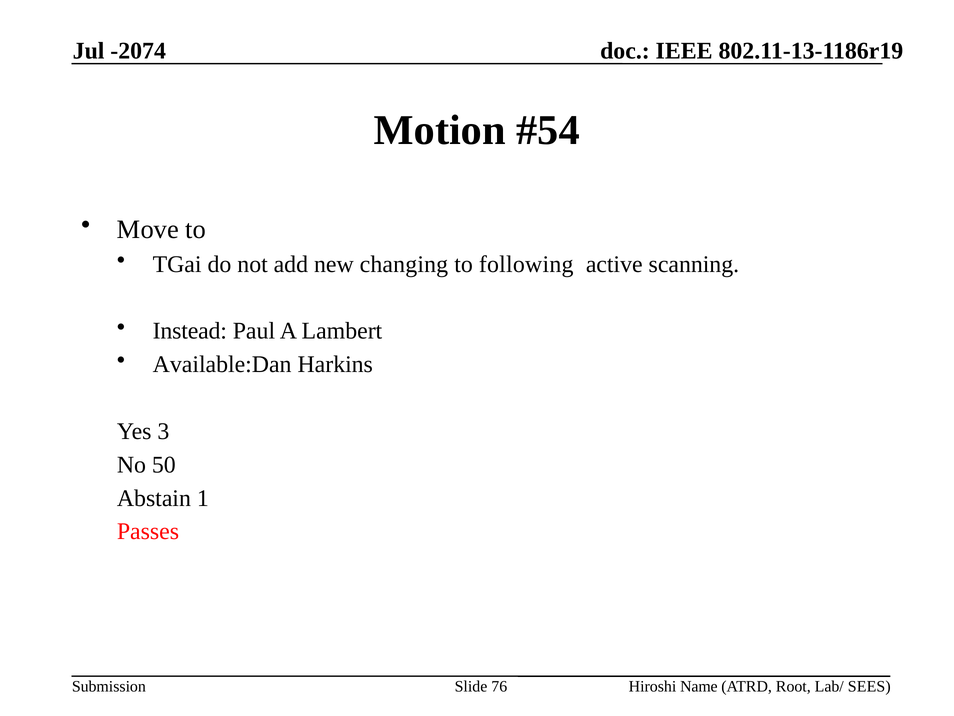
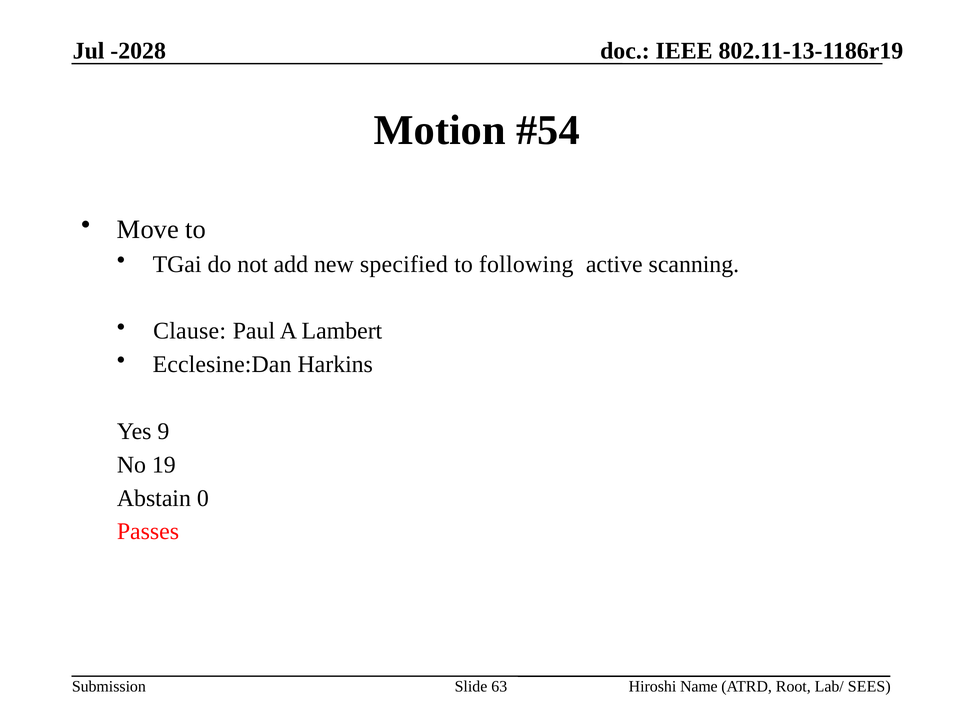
-2074: -2074 -> -2028 (138, 51)
changing: changing -> specified (404, 264)
Instead: Instead -> Clause (190, 331)
Available:Dan: Available:Dan -> Ecclesine:Dan (222, 364)
3: 3 -> 9 (163, 431)
50: 50 -> 19 (164, 464)
1: 1 -> 0 (203, 498)
76: 76 -> 63 (499, 686)
